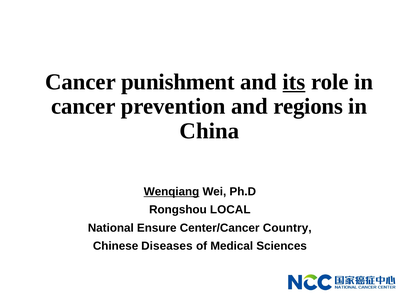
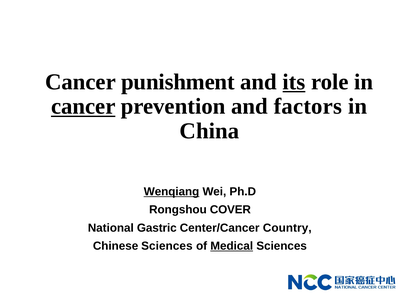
cancer underline: none -> present (83, 106)
regions: regions -> factors (308, 106)
LOCAL: LOCAL -> COVER (230, 210)
Ensure: Ensure -> Gastric (157, 228)
Chinese Diseases: Diseases -> Sciences (167, 246)
Medical underline: none -> present (232, 246)
